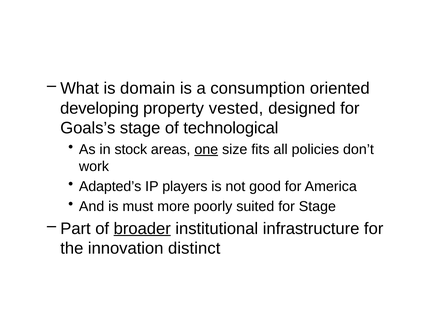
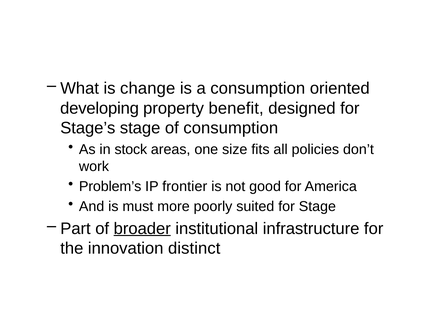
domain: domain -> change (148, 88)
vested: vested -> benefit (236, 108)
Goals’s: Goals’s -> Stage’s (88, 128)
of technological: technological -> consumption (231, 128)
one underline: present -> none (206, 149)
Adapted’s: Adapted’s -> Problem’s (110, 186)
players: players -> frontier (185, 186)
